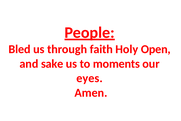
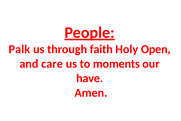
Bled: Bled -> Palk (19, 49)
sake: sake -> care (52, 64)
eyes: eyes -> have (90, 78)
